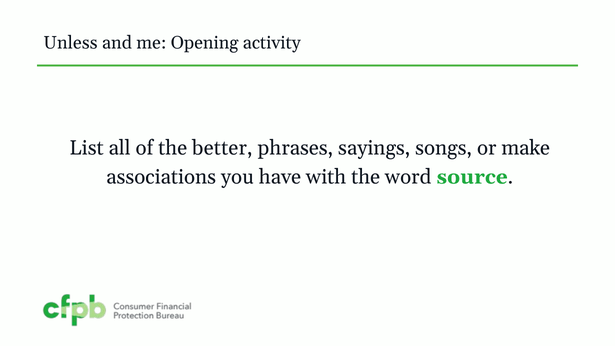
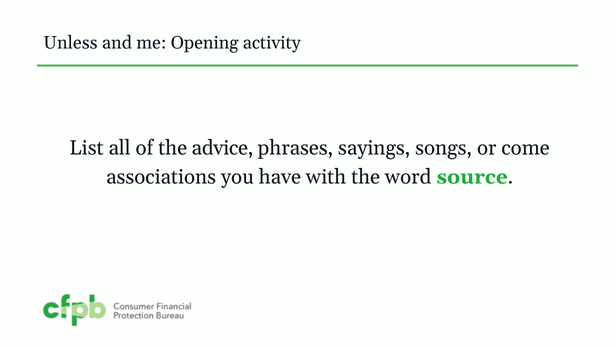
better: better -> advice (223, 148)
make: make -> come (526, 148)
